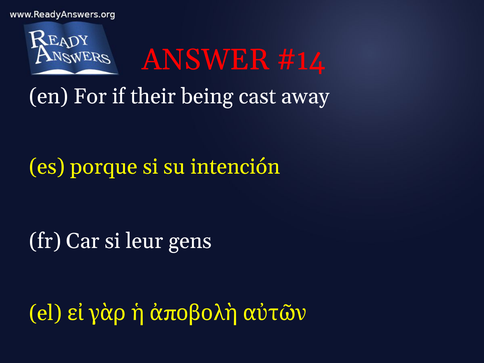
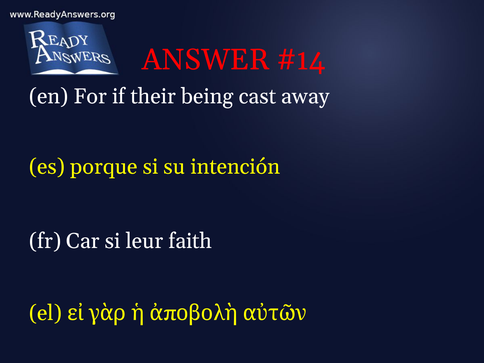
gens: gens -> faith (190, 241)
